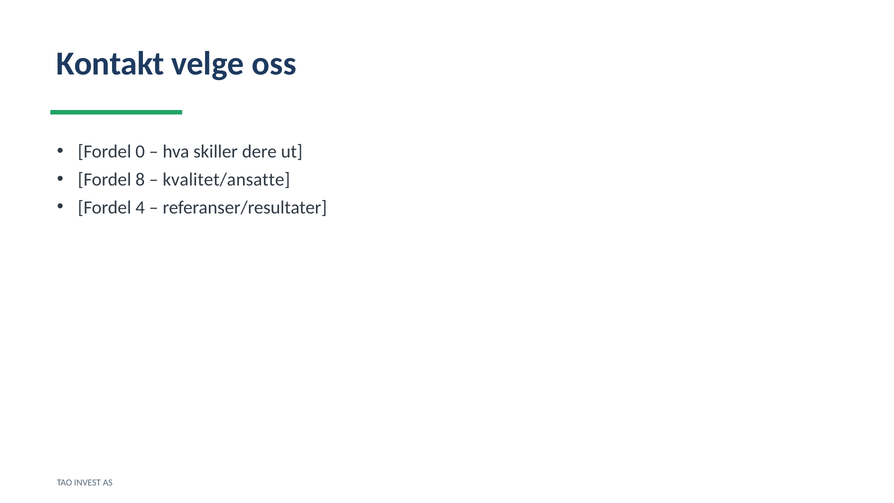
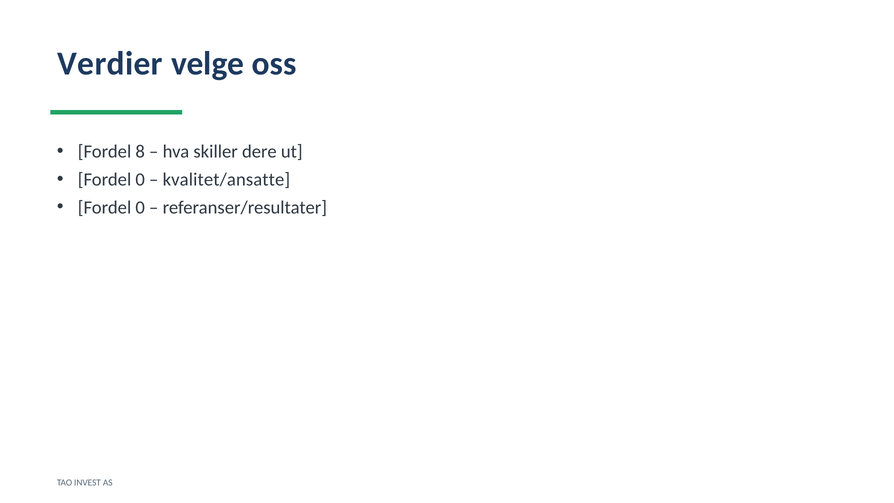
Kontakt: Kontakt -> Verdier (110, 64)
0: 0 -> 8 (140, 151)
8: 8 -> 0 (140, 179)
4: 4 -> 0 (140, 207)
